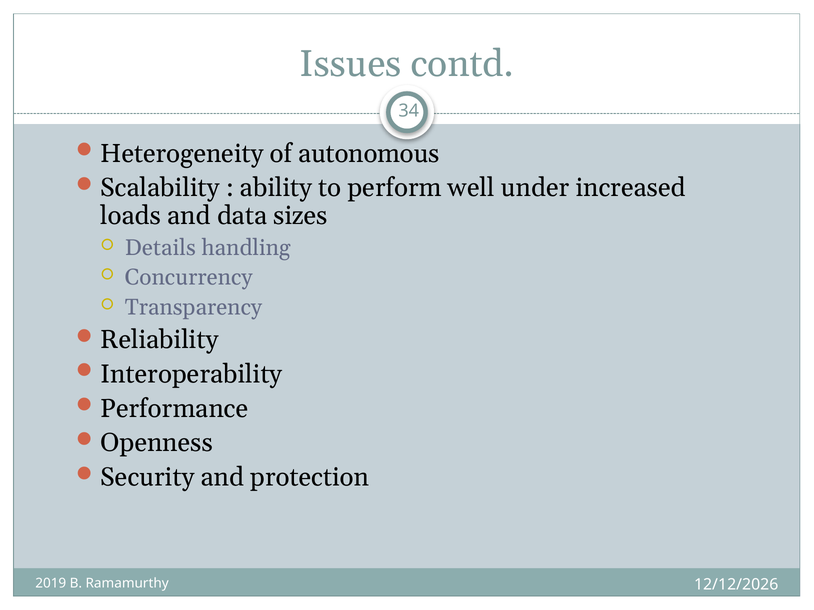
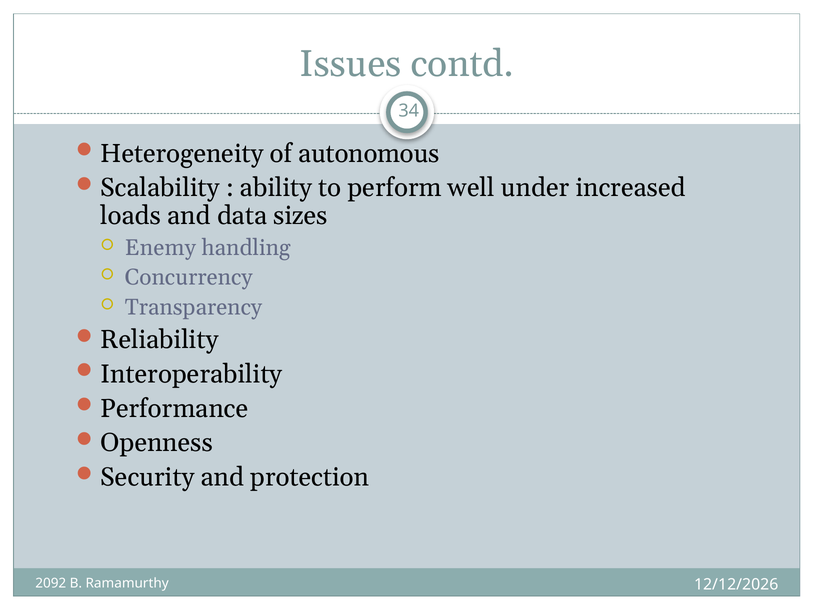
Details: Details -> Enemy (160, 248)
2019: 2019 -> 2092 (51, 584)
